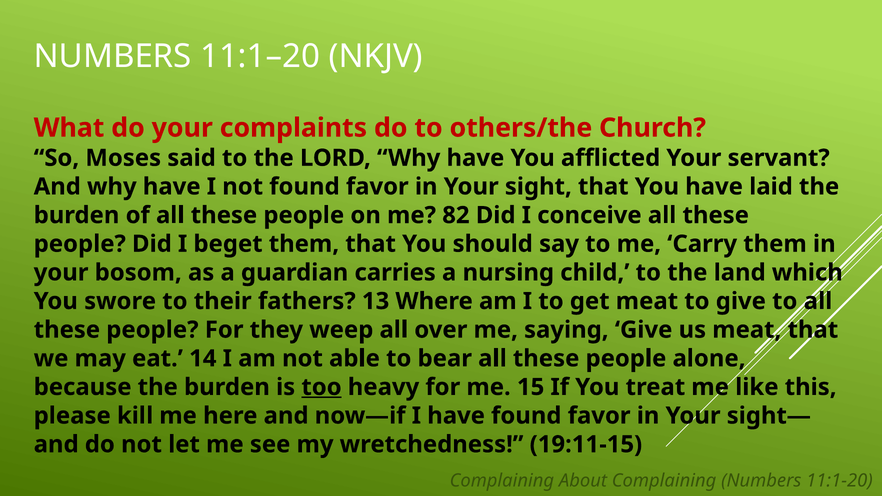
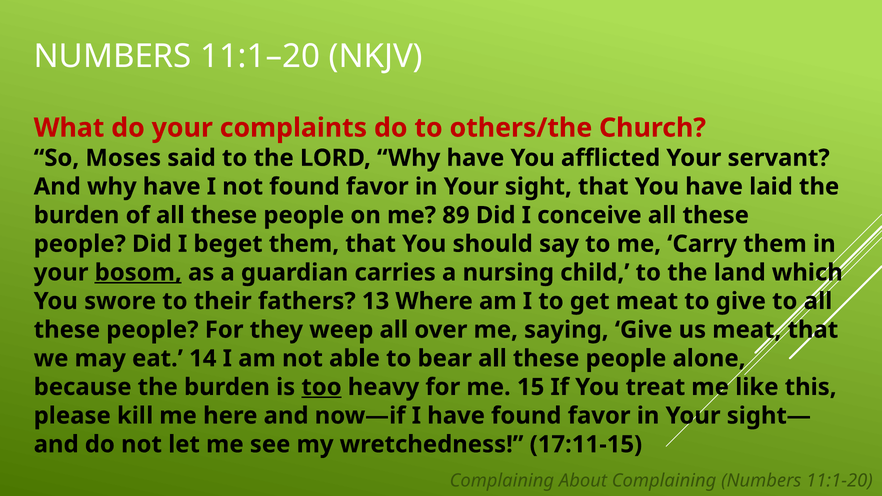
82: 82 -> 89 (456, 215)
bosom underline: none -> present (138, 273)
19:11-15: 19:11-15 -> 17:11-15 (586, 444)
